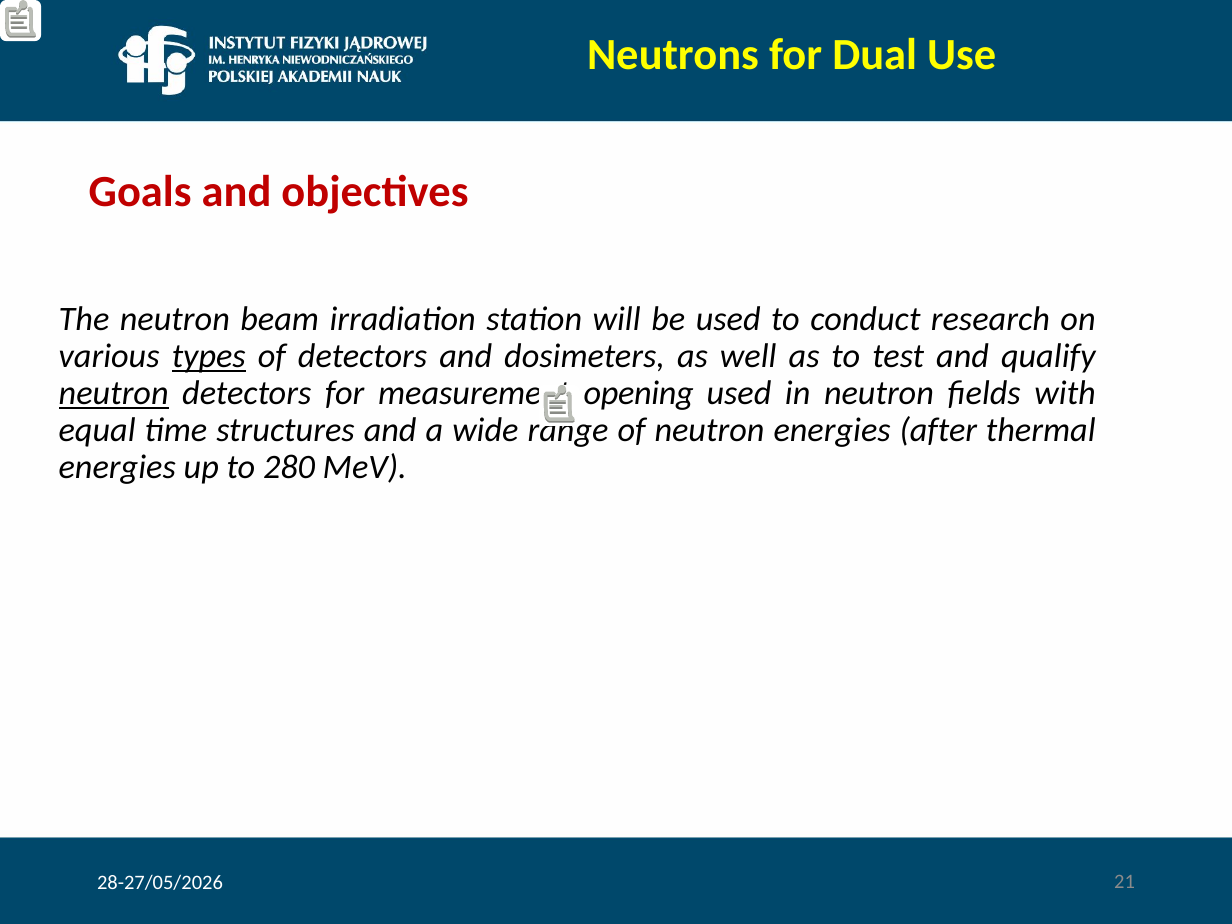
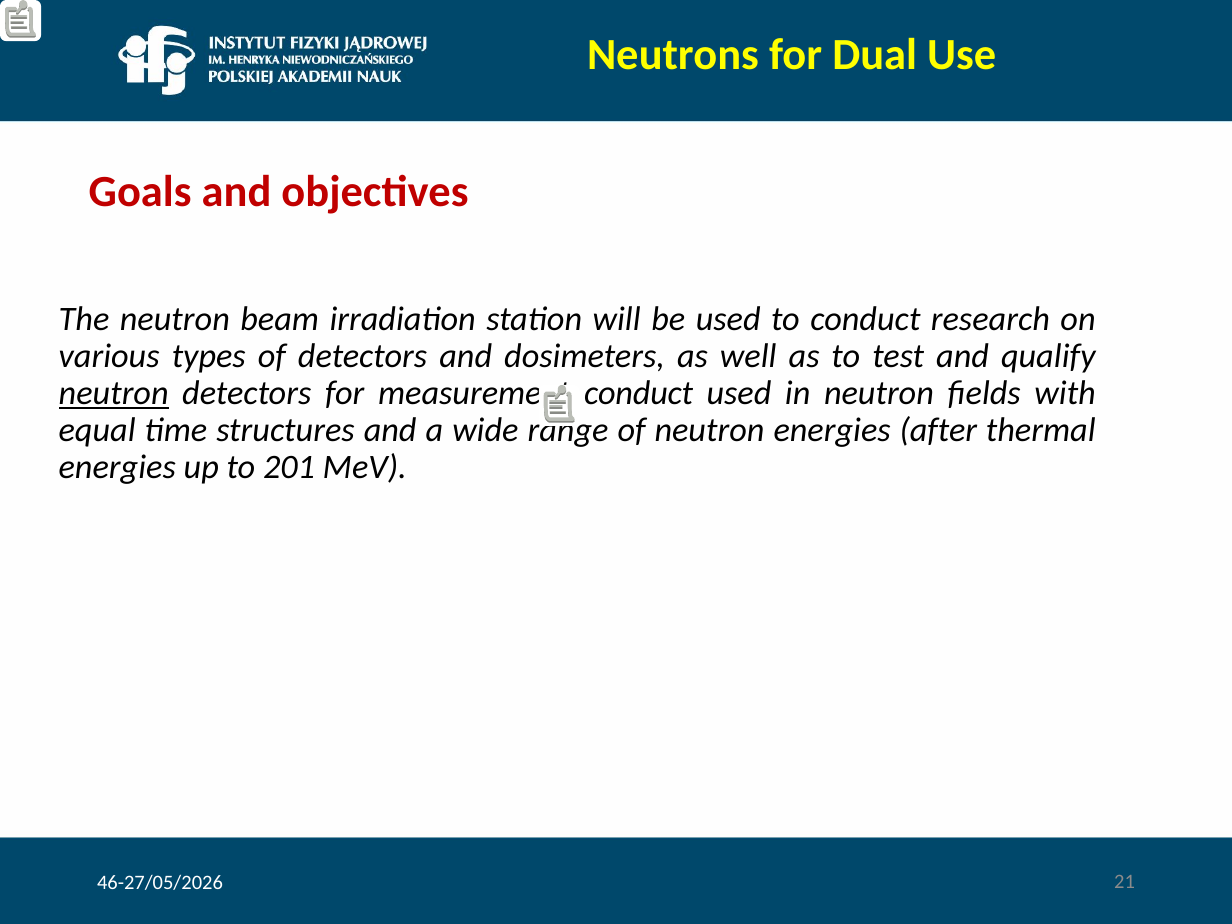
types underline: present -> none (209, 356)
measurement opening: opening -> conduct (639, 393)
280: 280 -> 201 (289, 467)
28-27/05/2026: 28-27/05/2026 -> 46-27/05/2026 (160, 882)
